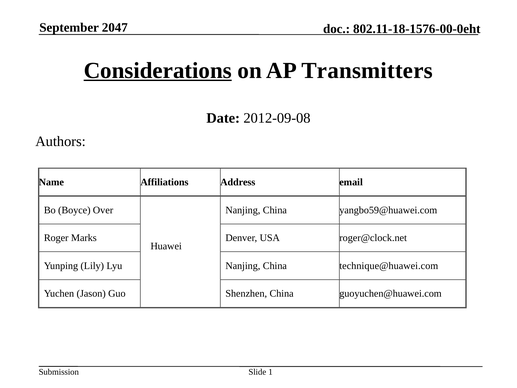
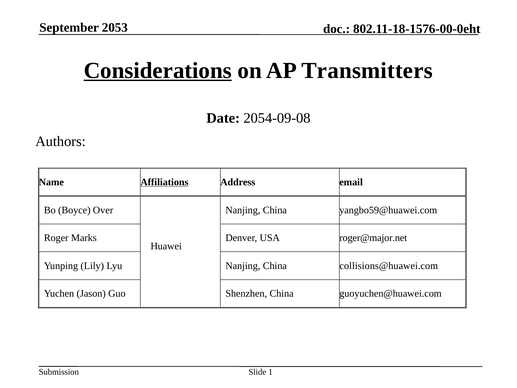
2047: 2047 -> 2053 (115, 27)
2012-09-08: 2012-09-08 -> 2054-09-08 (277, 118)
Affiliations underline: none -> present (164, 182)
roger@clock.net: roger@clock.net -> roger@major.net (373, 238)
technique@huawei.com: technique@huawei.com -> collisions@huawei.com (389, 266)
